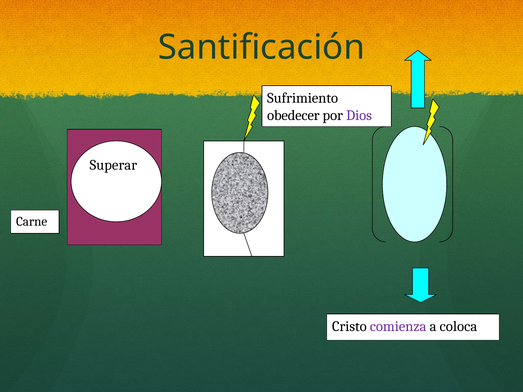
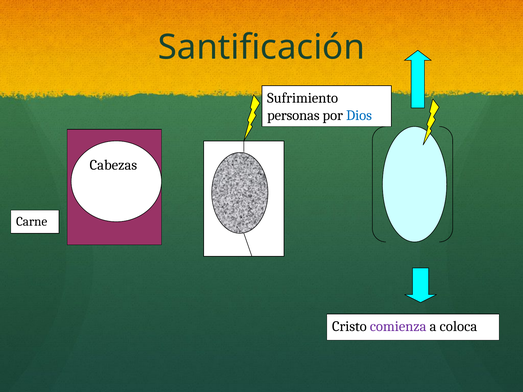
obedecer: obedecer -> personas (293, 115)
Dios colour: purple -> blue (359, 115)
Superar: Superar -> Cabezas (113, 165)
